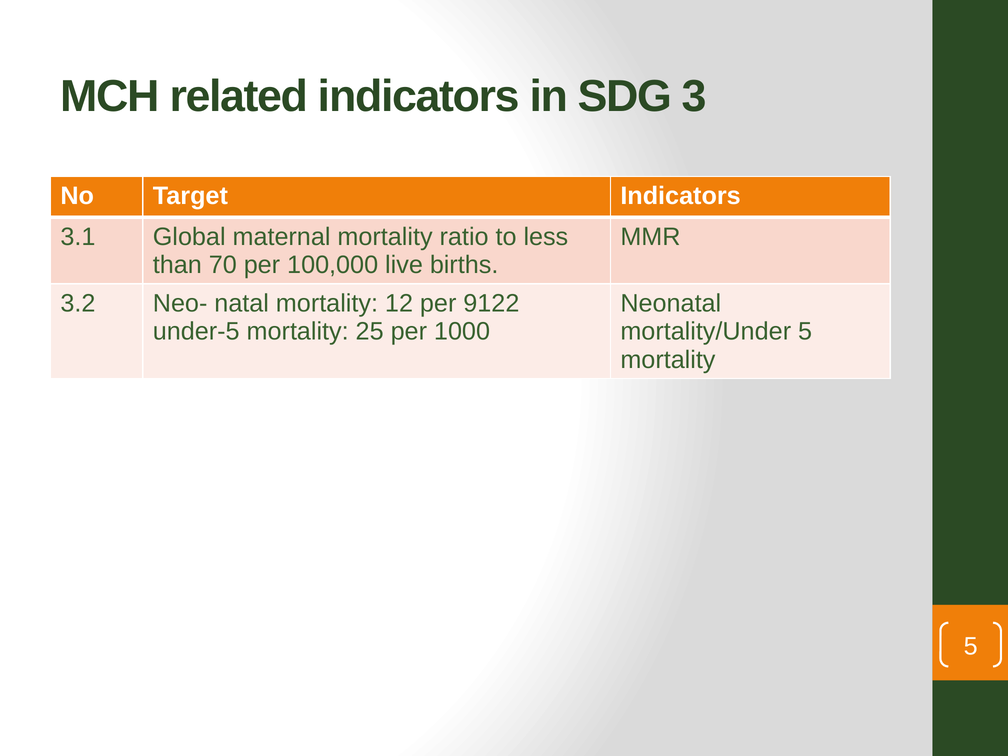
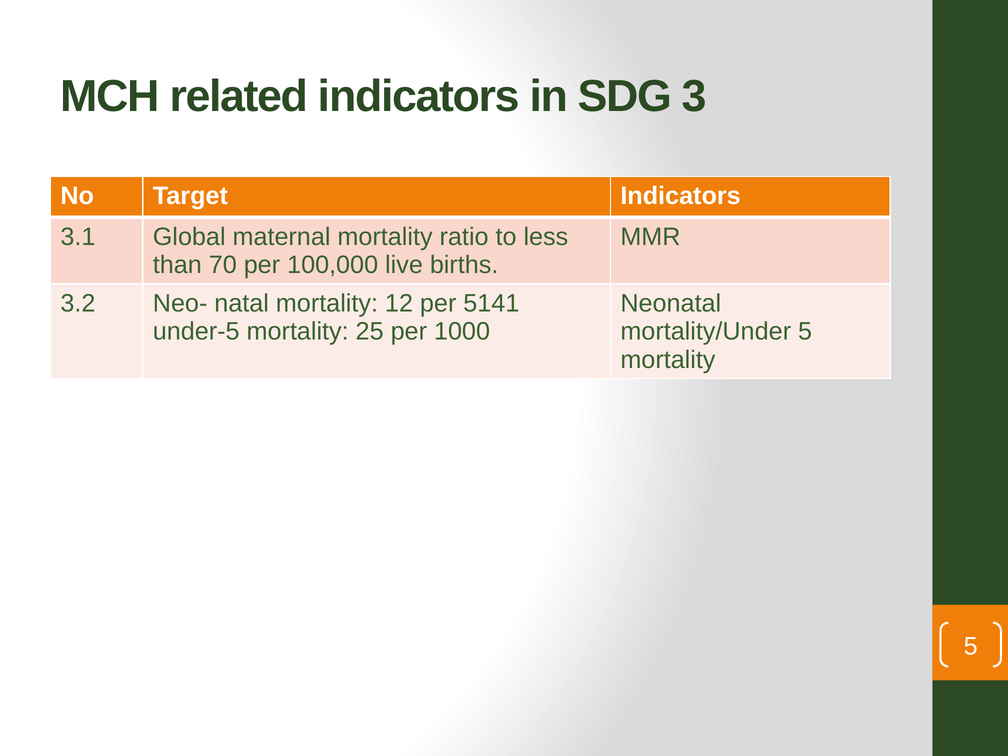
9122: 9122 -> 5141 (491, 303)
